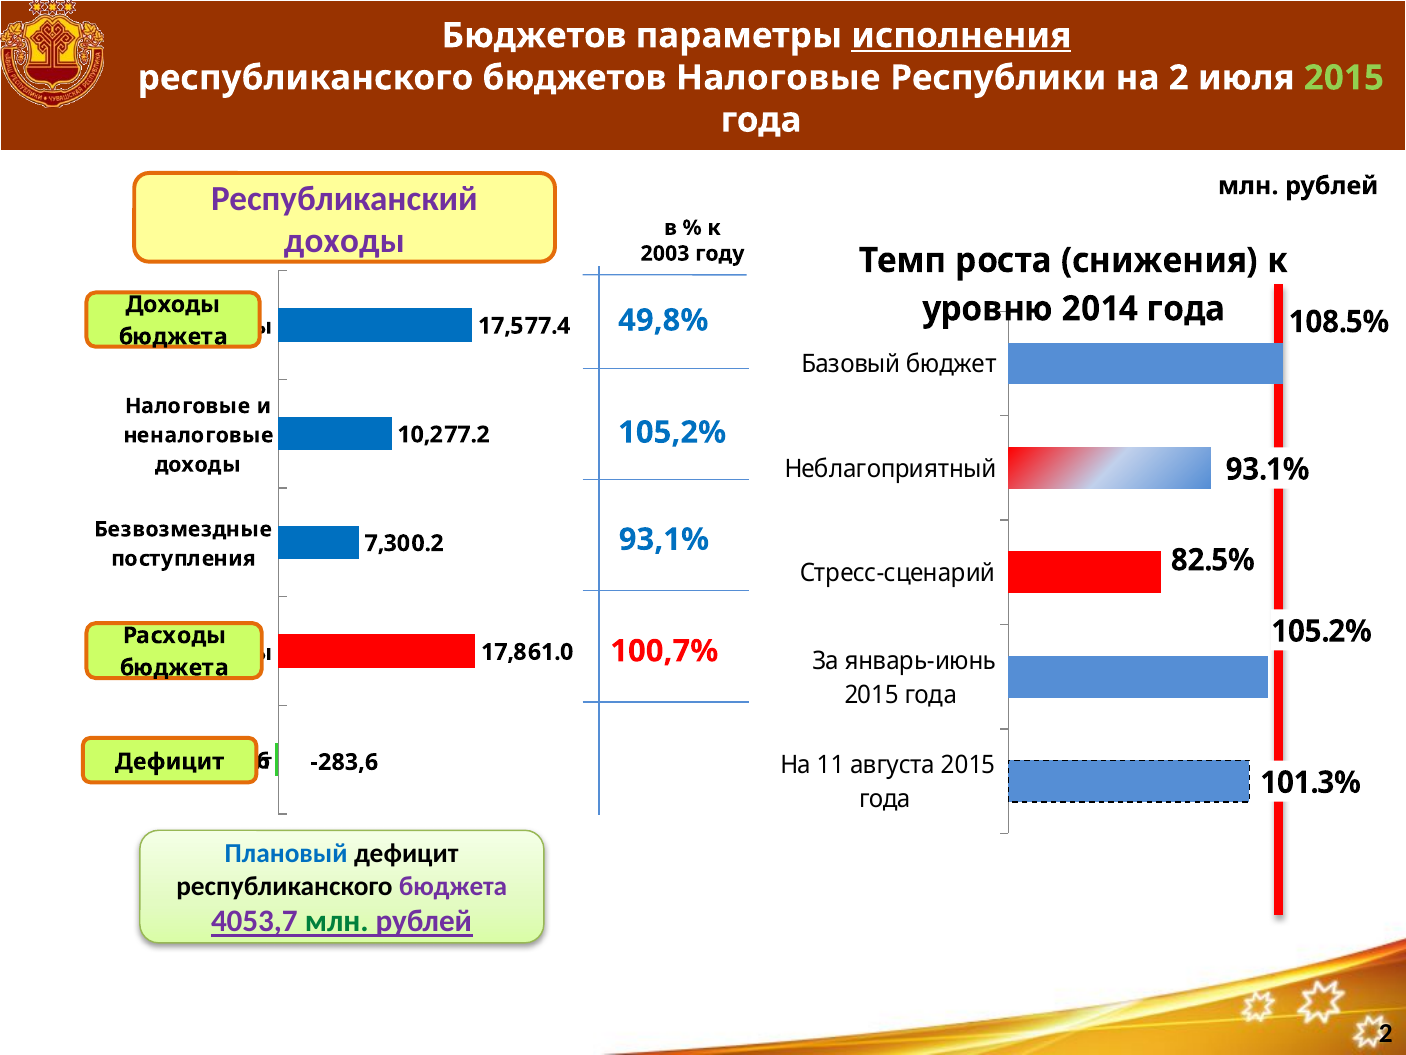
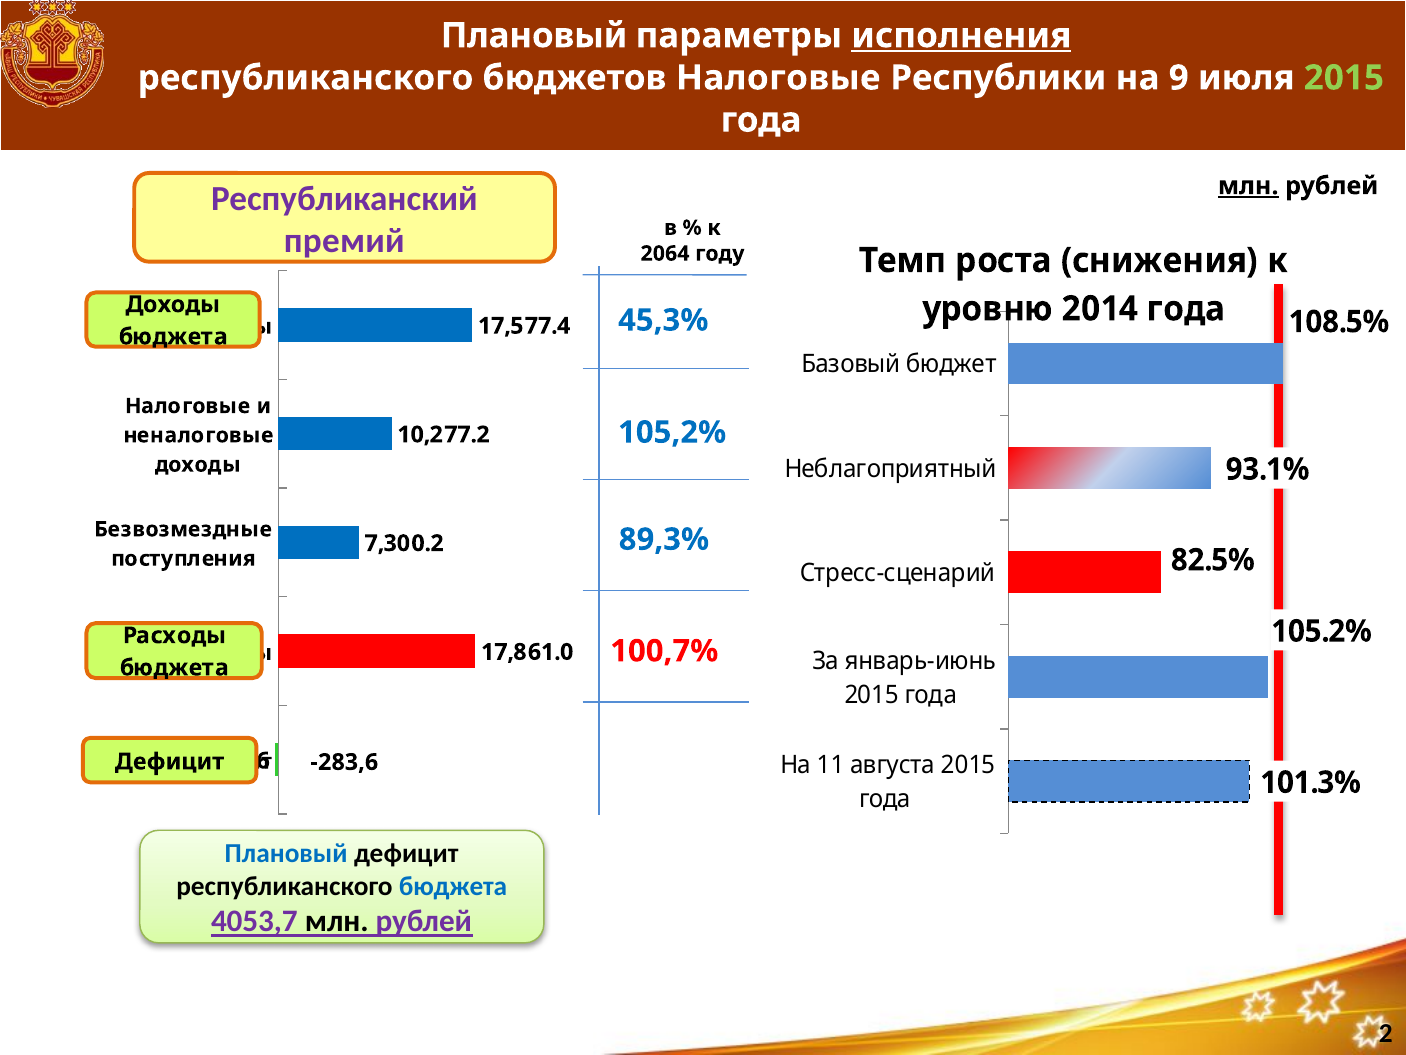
Бюджетов: Бюджетов -> Плановый (534, 36)
на 2: 2 -> 9 (1179, 78)
млн underline: none -> present (1248, 186)
доходы: доходы -> премий (344, 241)
2003: 2003 -> 2064 (665, 253)
49,8%: 49,8% -> 45,3% (663, 320)
93,1%: 93,1% -> 89,3% (664, 539)
бюджета colour: purple -> blue (453, 886)
млн colour: green -> black (337, 921)
